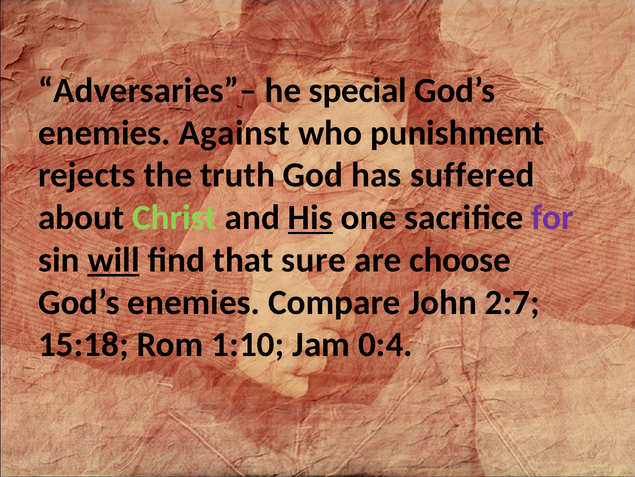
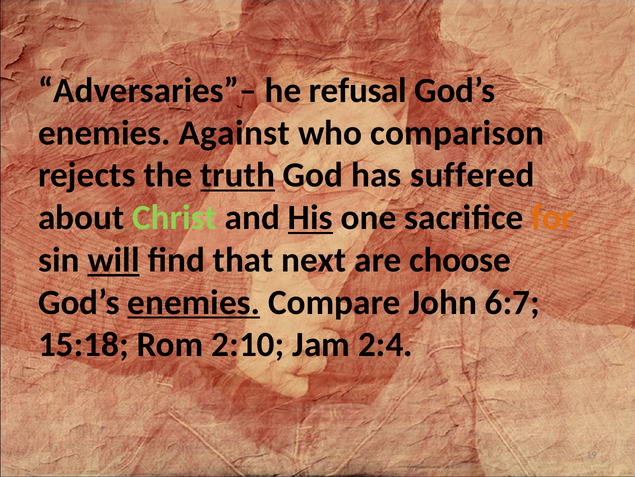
special: special -> refusal (358, 90)
punishment: punishment -> comparison (457, 133)
truth underline: none -> present (238, 175)
for colour: purple -> orange (553, 217)
sure: sure -> next (314, 260)
enemies underline: none -> present (194, 302)
2:7: 2:7 -> 6:7 (512, 302)
1:10: 1:10 -> 2:10 (248, 344)
0:4: 0:4 -> 2:4 (385, 344)
